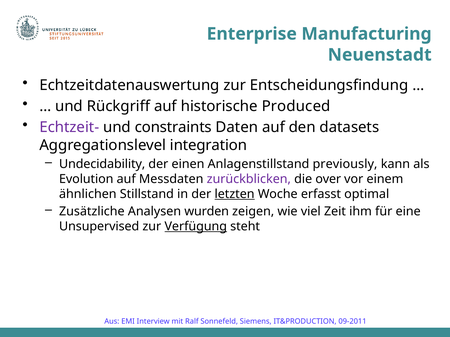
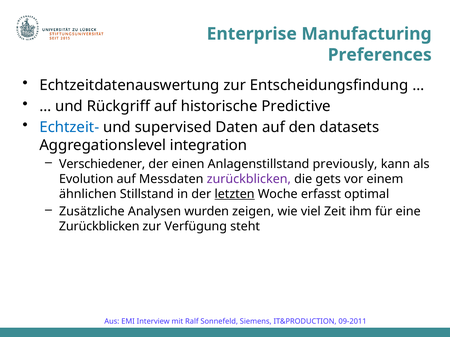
Neuenstadt: Neuenstadt -> Preferences (380, 55)
Produced: Produced -> Predictive (296, 106)
Echtzeit- colour: purple -> blue (69, 127)
constraints: constraints -> supervised (173, 127)
Undecidability: Undecidability -> Verschiedener (102, 164)
over: over -> gets (328, 179)
Unsupervised: Unsupervised -> Zurückblicken (99, 227)
Verfügung underline: present -> none (196, 227)
